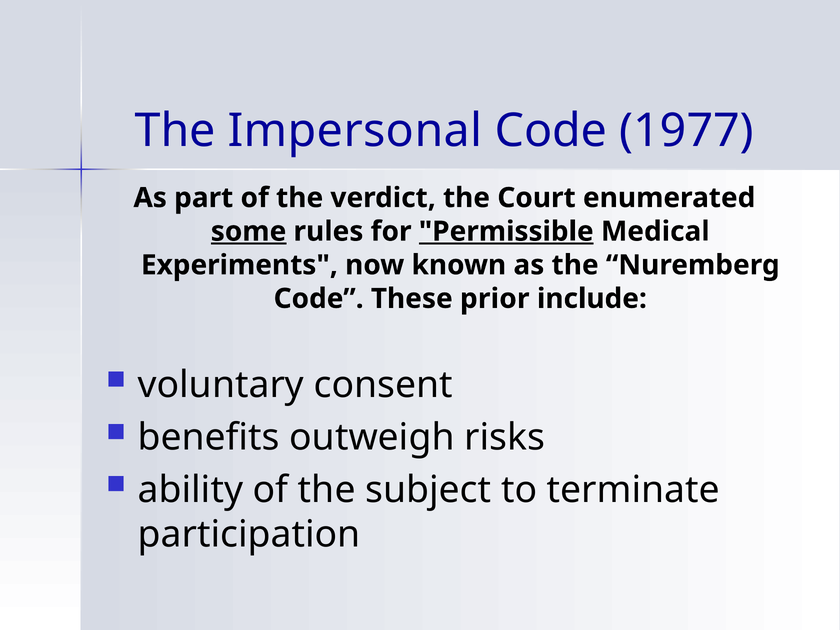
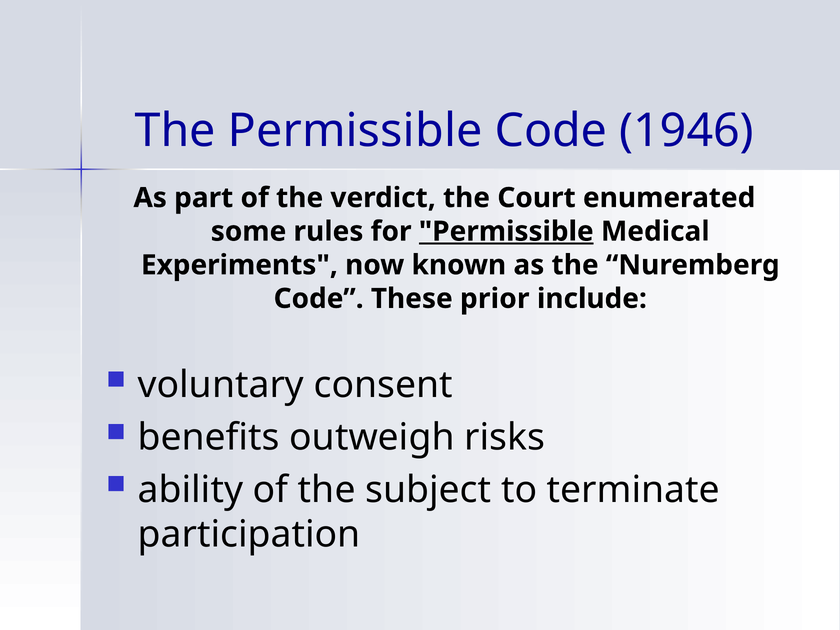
The Impersonal: Impersonal -> Permissible (355, 131)
1977: 1977 -> 1946 (687, 131)
some underline: present -> none (249, 231)
